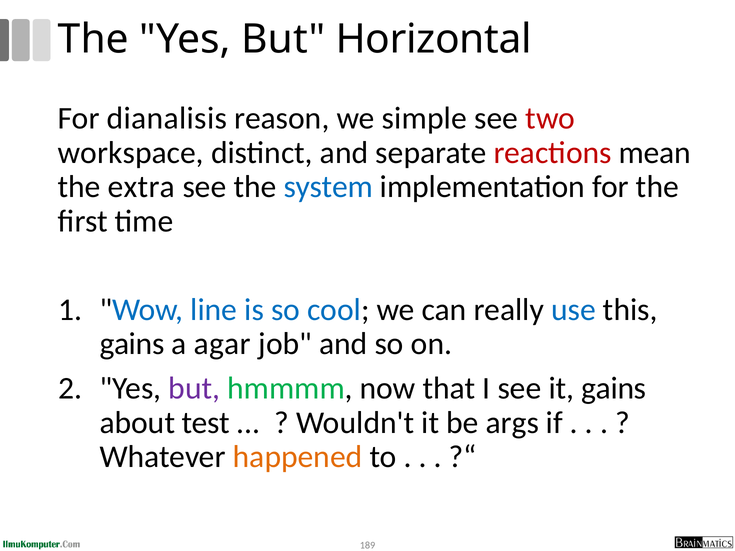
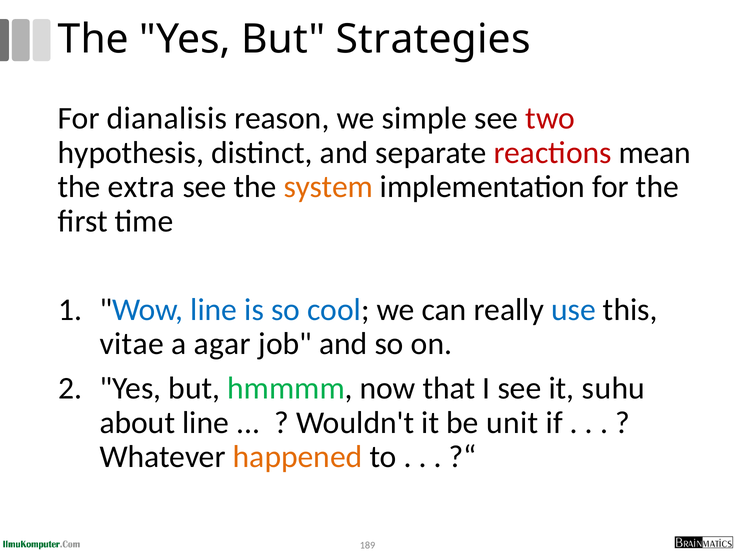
Horizontal: Horizontal -> Strategies (433, 40)
workspace: workspace -> hypothesis (131, 153)
system colour: blue -> orange (328, 187)
gains: gains -> vitae (132, 344)
but colour: purple -> black (194, 389)
it gains: gains -> suhu (613, 389)
about test: test -> line (206, 423)
args: args -> unit (512, 423)
